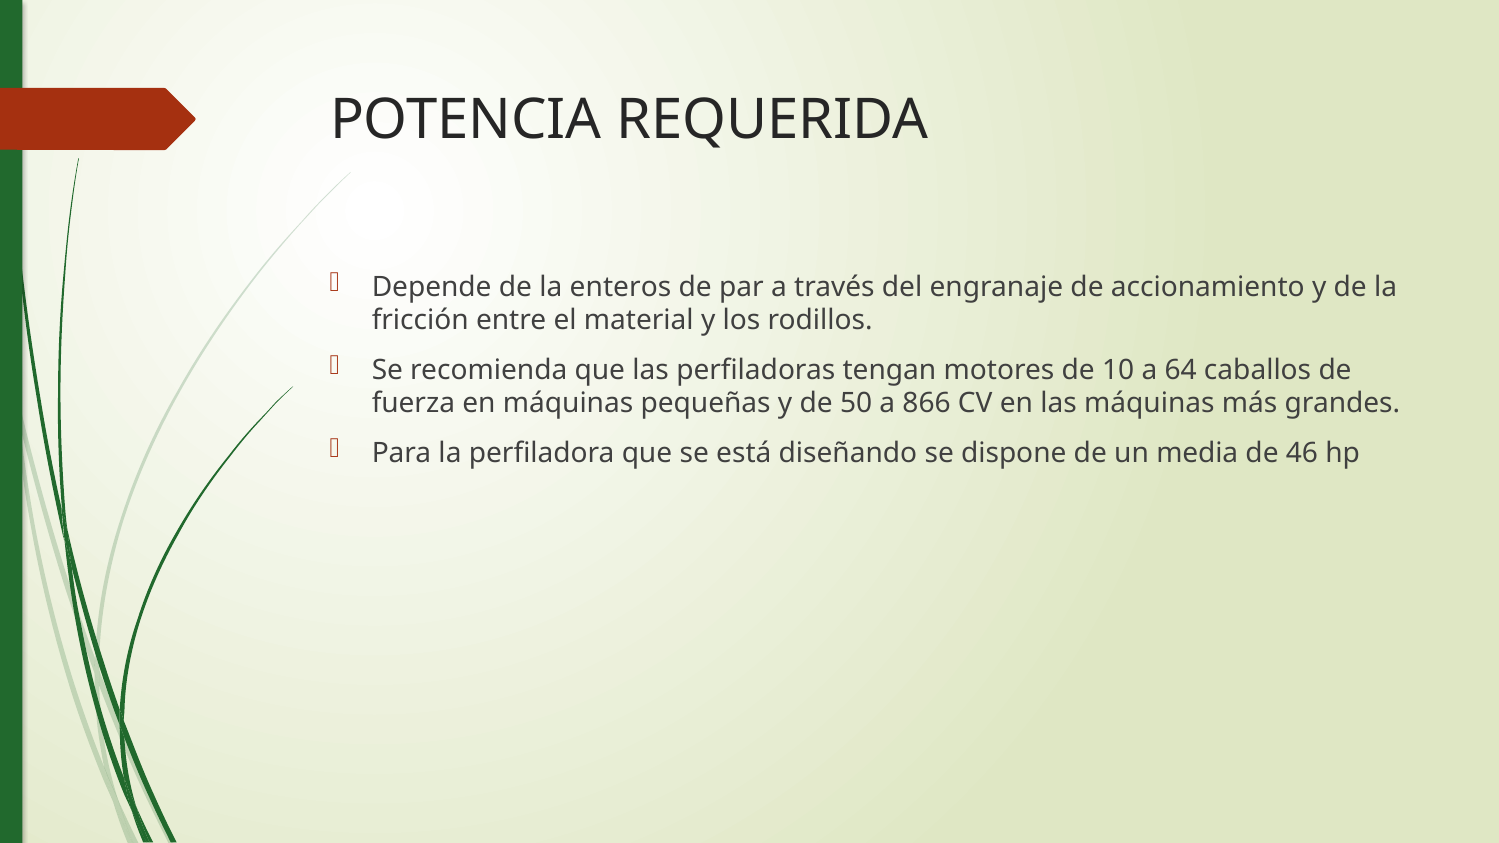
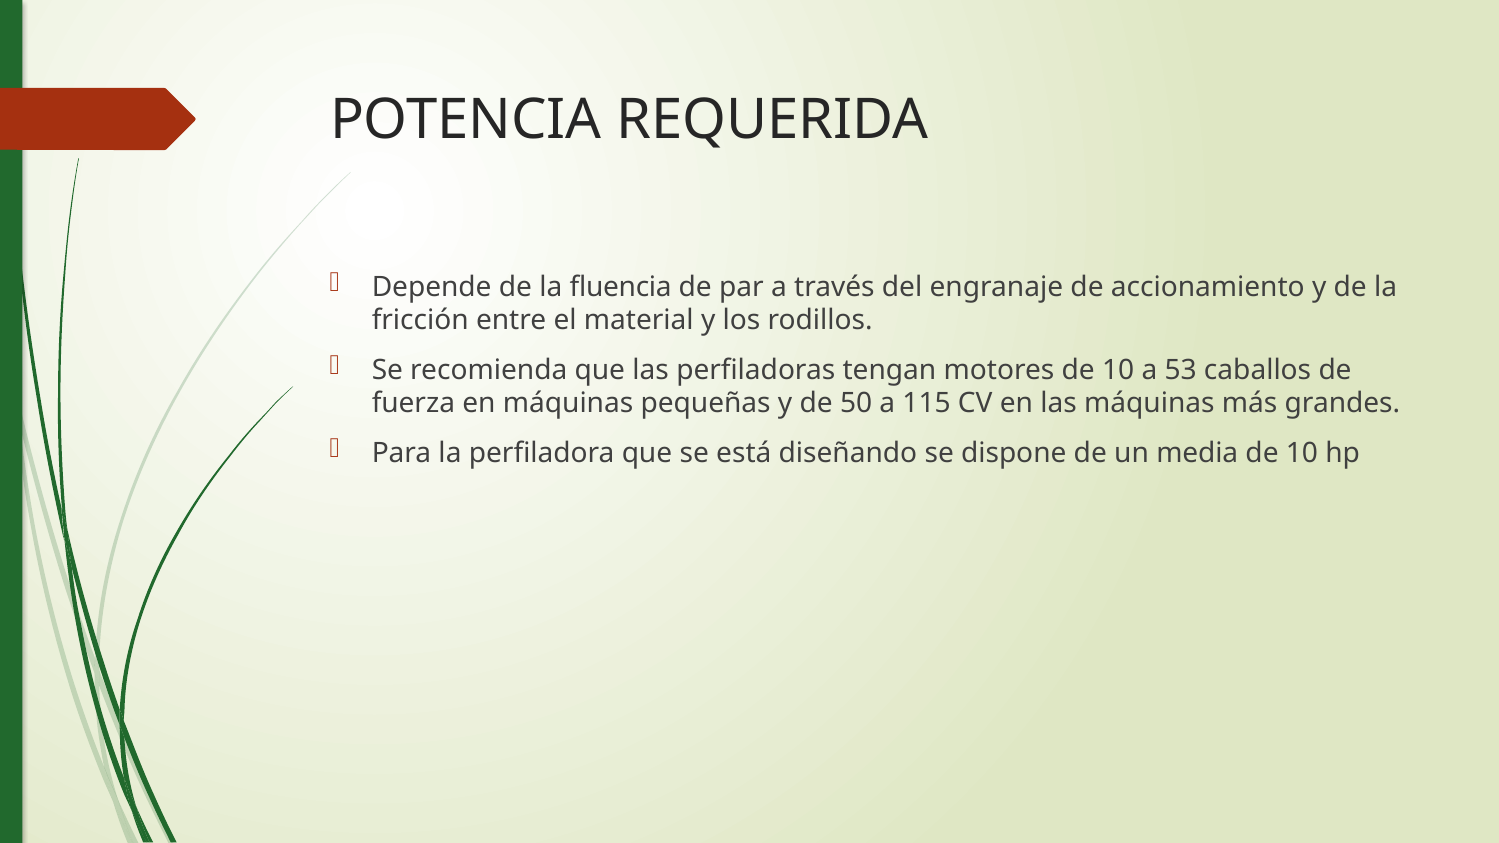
enteros: enteros -> fluencia (621, 287)
64: 64 -> 53 (1181, 370)
866: 866 -> 115 (927, 404)
46: 46 -> 10 (1302, 453)
